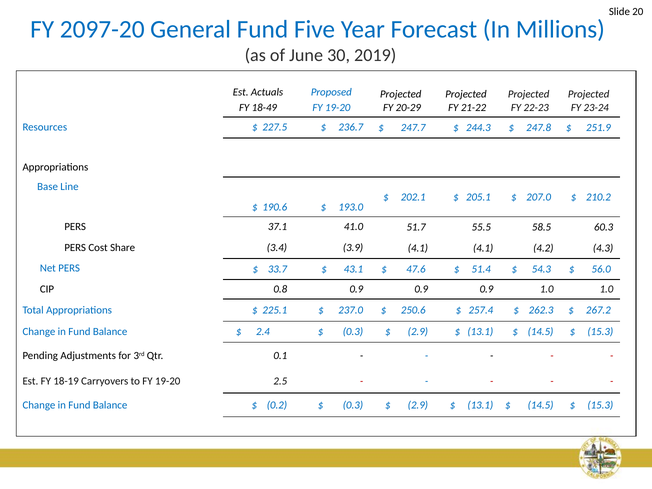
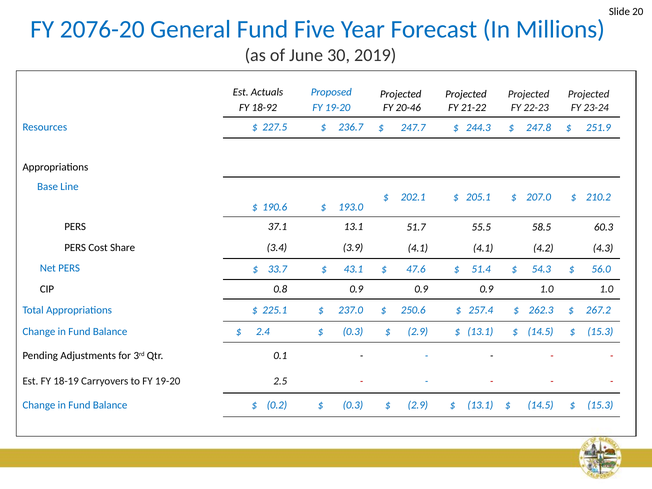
2097-20: 2097-20 -> 2076-20 (102, 29)
18-49: 18-49 -> 18-92 (264, 107)
20-29: 20-29 -> 20-46 (408, 107)
37.1 41.0: 41.0 -> 13.1 (354, 227)
